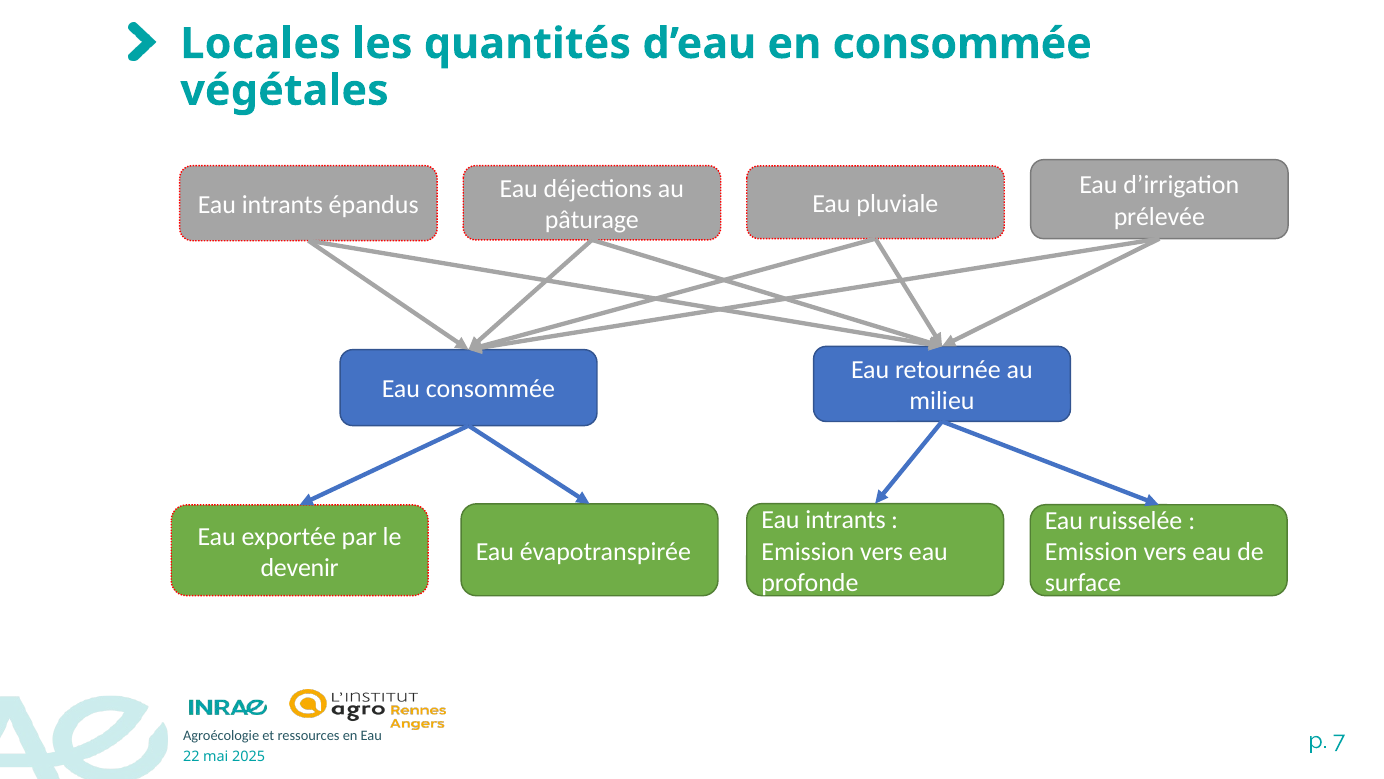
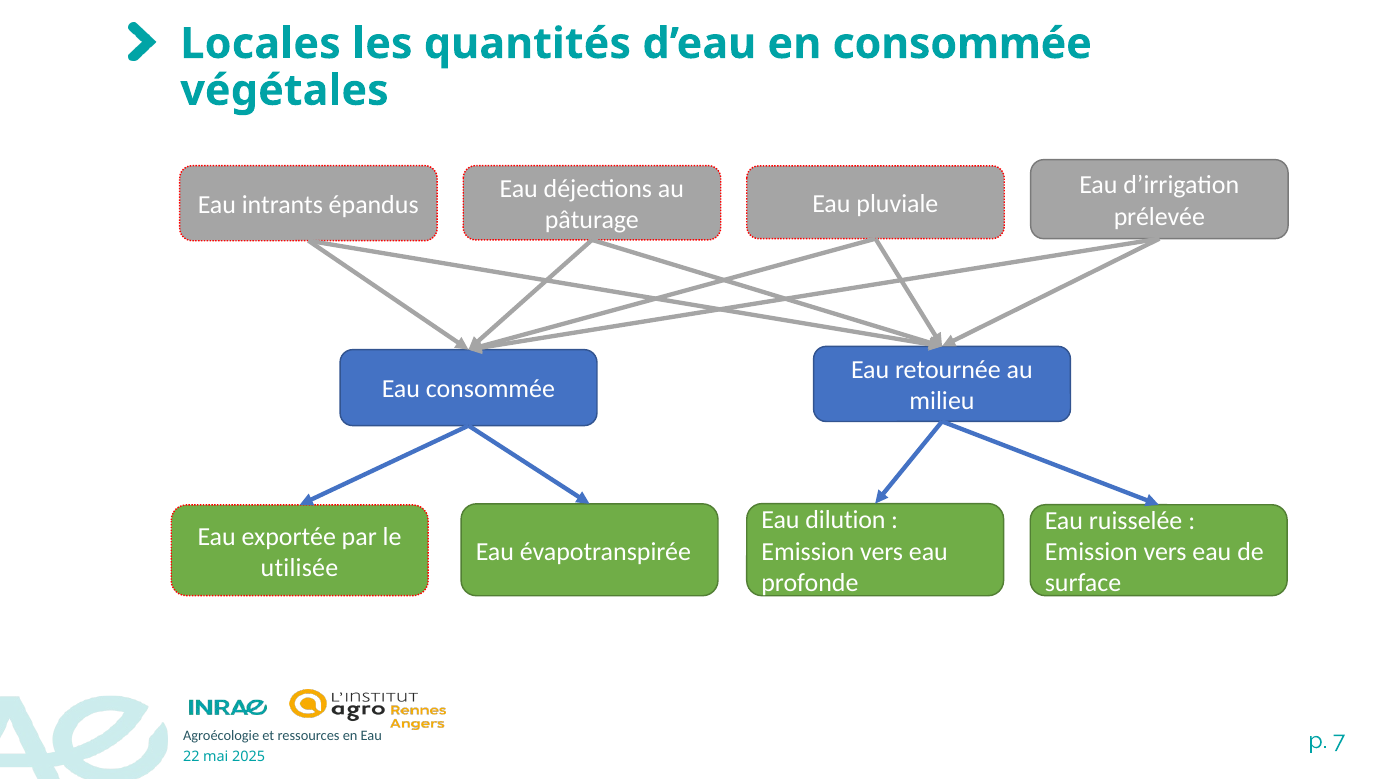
intrants: intrants -> dilution (845, 520)
devenir: devenir -> utilisée (299, 567)
